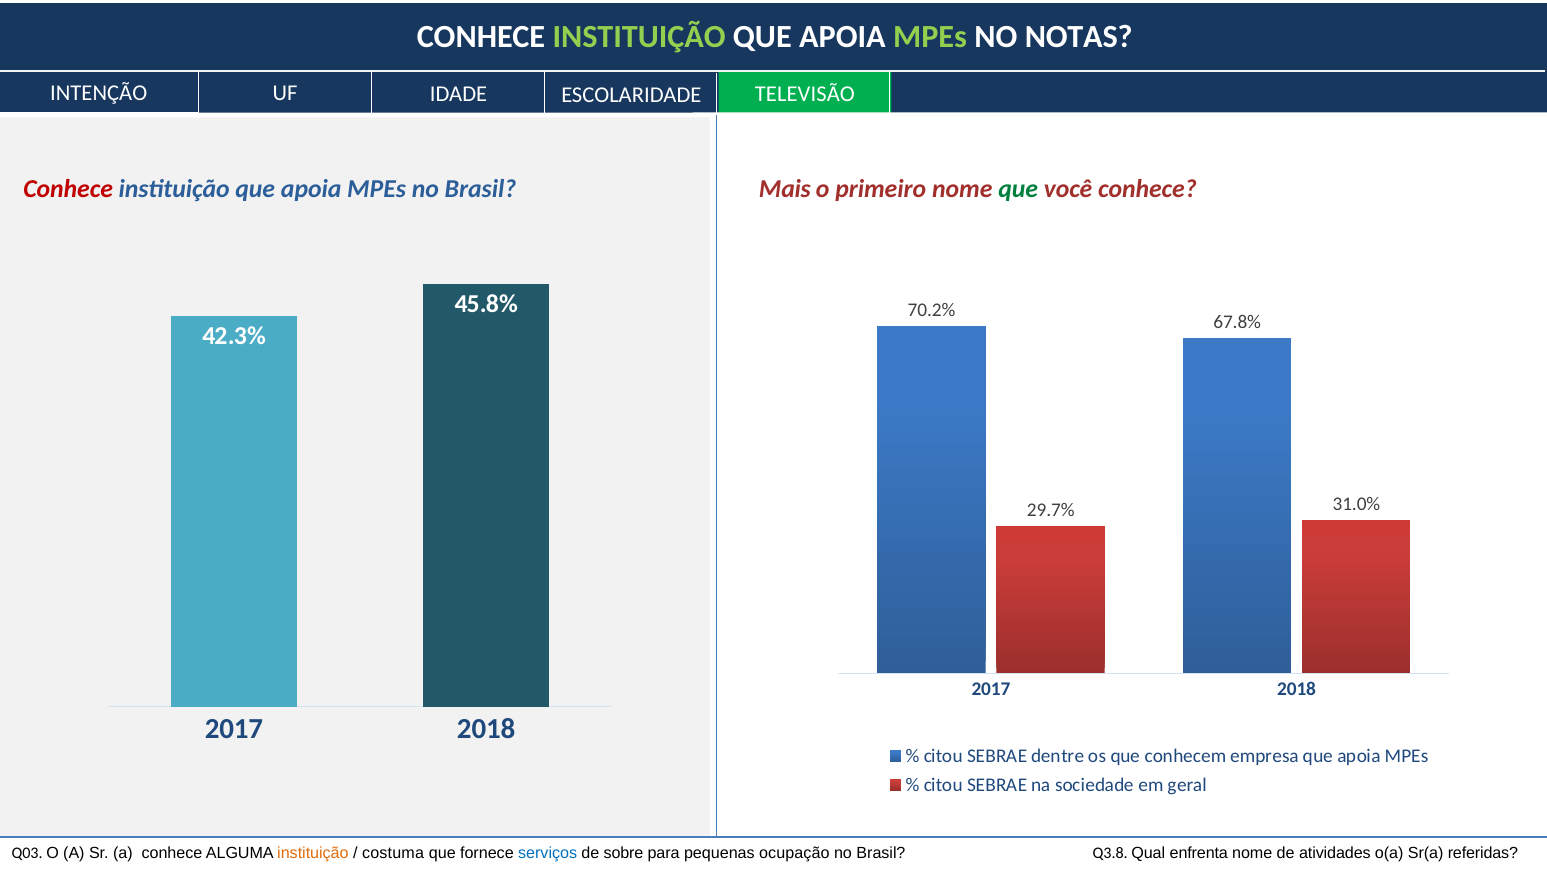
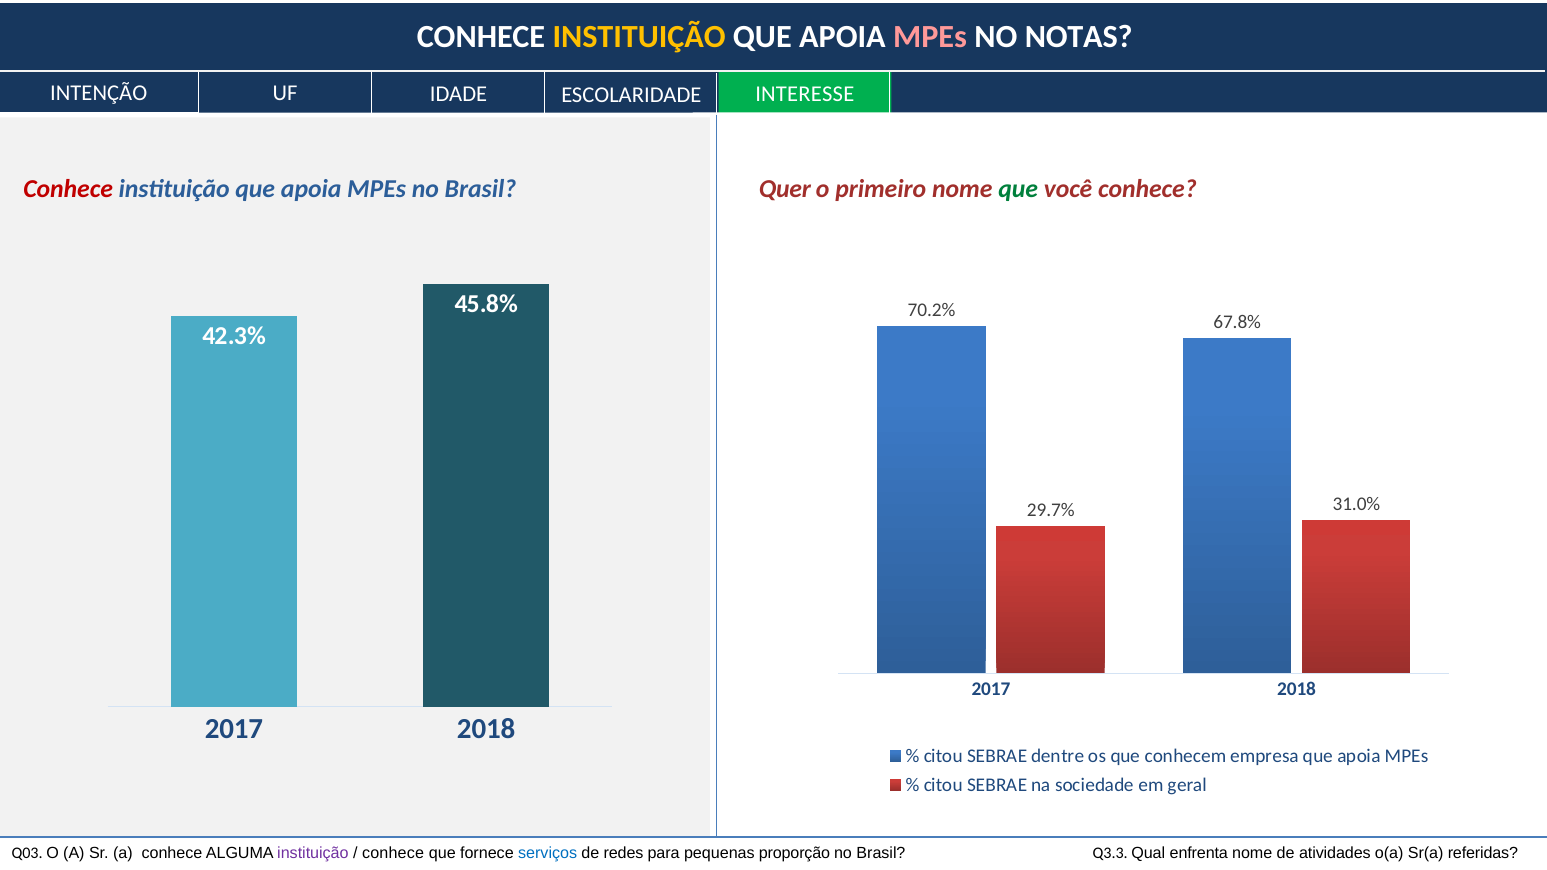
INSTITUIÇÃO colour: light green -> yellow (639, 37)
MPEs colour: light green -> pink (930, 37)
TELEVISÃO: TELEVISÃO -> INTERESSE (805, 94)
Mais: Mais -> Quer (785, 189)
Q3.8: Q3.8 -> Q3.3 (1110, 853)
instituição colour: orange -> purple (313, 854)
costuma: costuma -> conhece (393, 854)
sobre: sobre -> redes (624, 854)
ocupação: ocupação -> proporção (795, 854)
